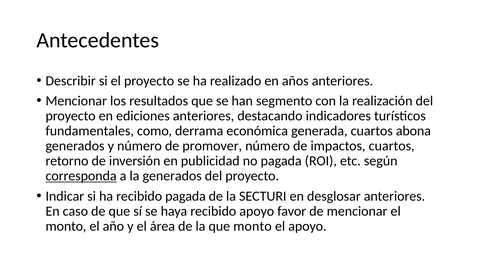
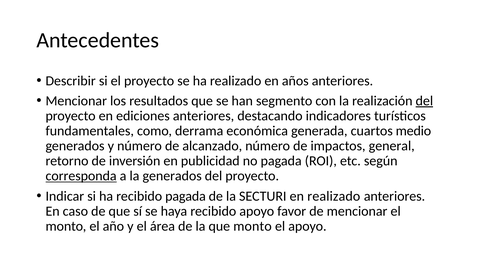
del underline: none -> present (424, 101)
abona: abona -> medio (413, 131)
promover: promover -> alcanzado (212, 146)
impactos cuartos: cuartos -> general (392, 146)
en desglosar: desglosar -> realizado (334, 196)
